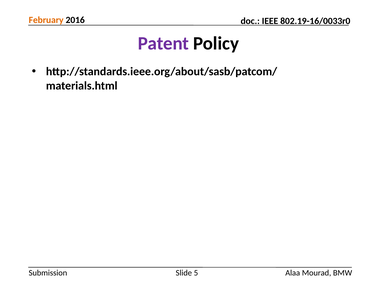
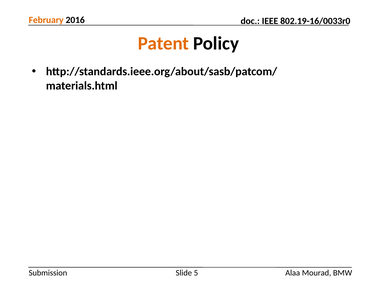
Patent colour: purple -> orange (163, 43)
